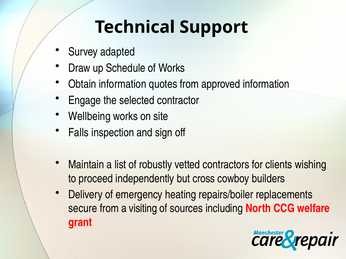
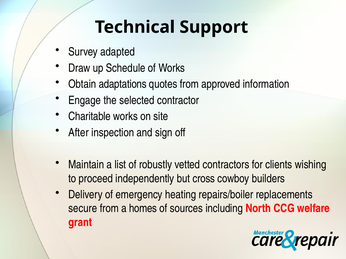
Obtain information: information -> adaptations (123, 84)
Wellbeing: Wellbeing -> Charitable (90, 117)
Falls: Falls -> After (79, 133)
visiting: visiting -> homes (143, 209)
